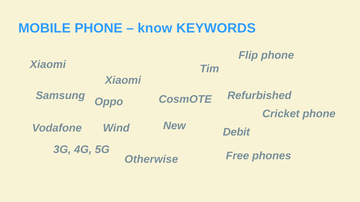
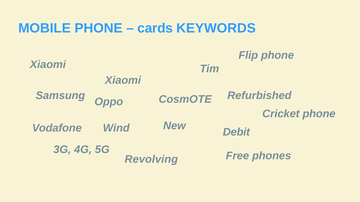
know: know -> cards (155, 28)
Otherwise: Otherwise -> Revolving (151, 160)
